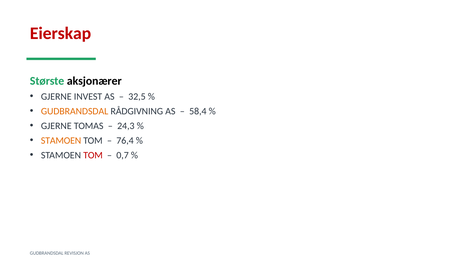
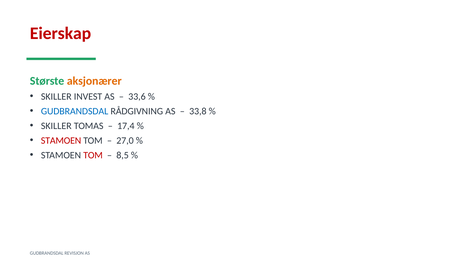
aksjonærer colour: black -> orange (94, 81)
GJERNE: GJERNE -> SKILLER (56, 97)
32,5: 32,5 -> 33,6 (137, 97)
GUDBRANDSDAL colour: orange -> blue (75, 111)
58,4: 58,4 -> 33,8 (198, 111)
GJERNE: GJERNE -> SKILLER (56, 126)
24,3: 24,3 -> 17,4 (126, 126)
STAMOEN colour: orange -> red (61, 141)
76,4: 76,4 -> 27,0 (125, 141)
0,7: 0,7 -> 8,5 (123, 155)
